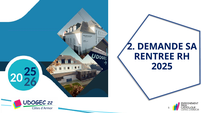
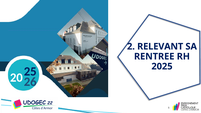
DEMANDE: DEMANDE -> RELEVANT (160, 47)
